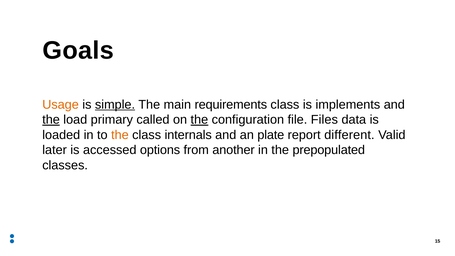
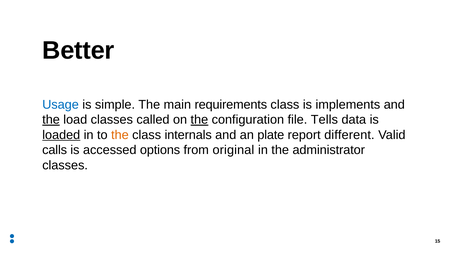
Goals: Goals -> Better (78, 50)
Usage colour: orange -> blue (61, 105)
simple underline: present -> none (115, 105)
load primary: primary -> classes (112, 120)
Files: Files -> Tells (324, 120)
loaded underline: none -> present (61, 135)
later: later -> calls (55, 150)
another: another -> original (233, 150)
prepopulated: prepopulated -> administrator (329, 150)
